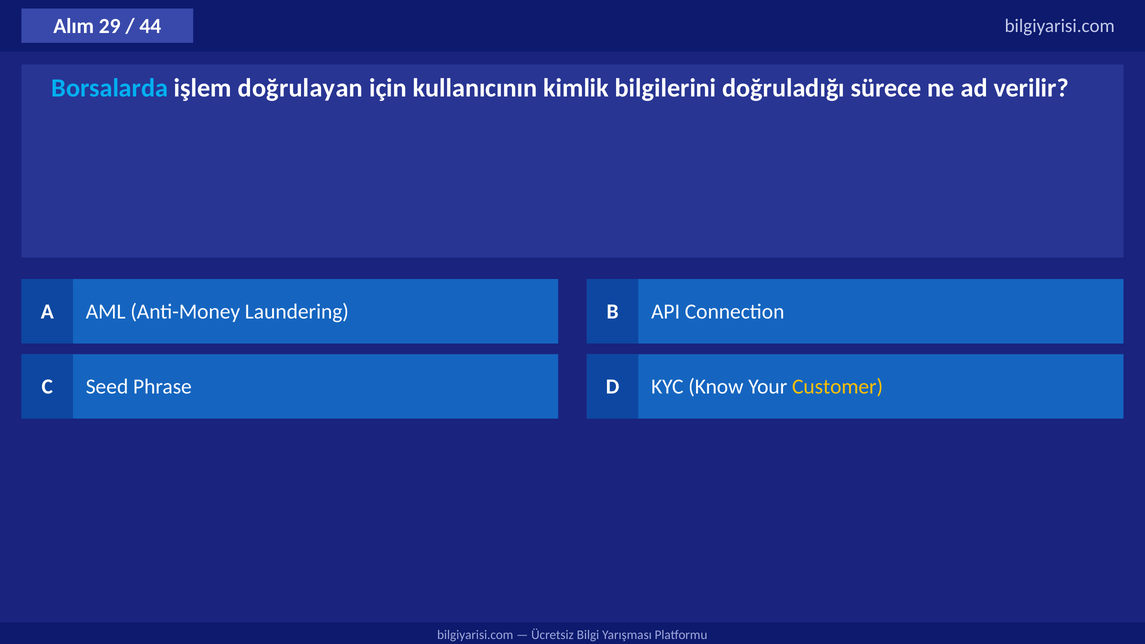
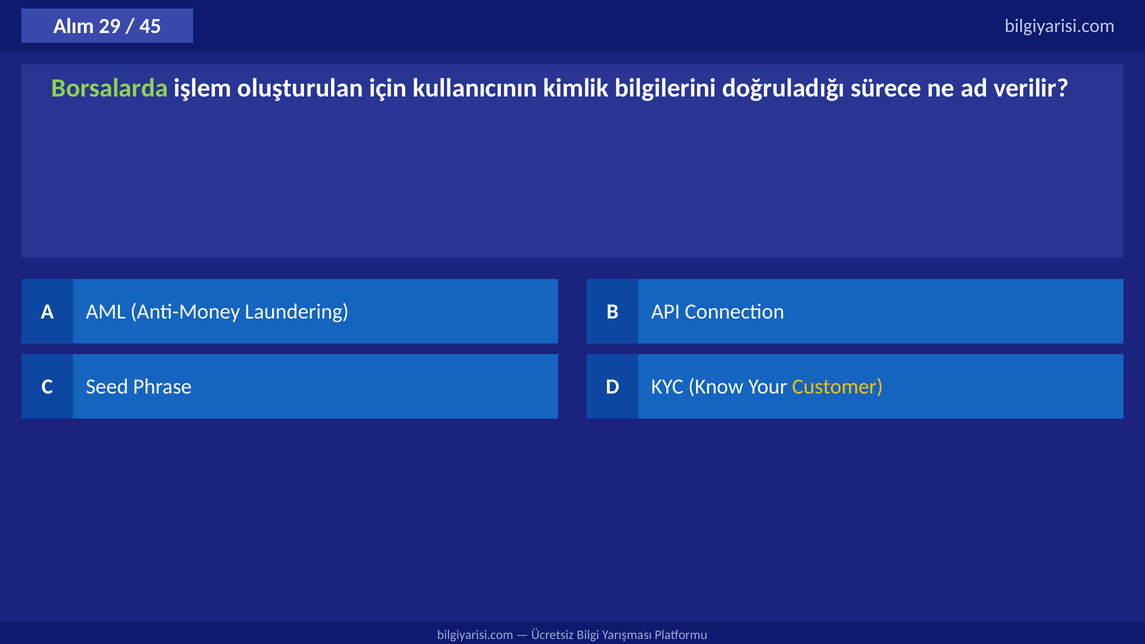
44: 44 -> 45 (150, 26)
Borsalarda colour: light blue -> light green (110, 88)
doğrulayan: doğrulayan -> oluşturulan (300, 88)
